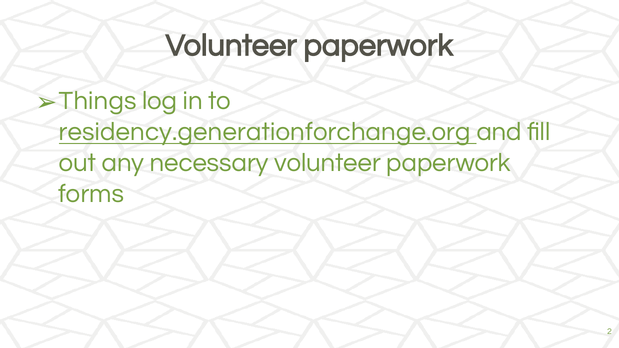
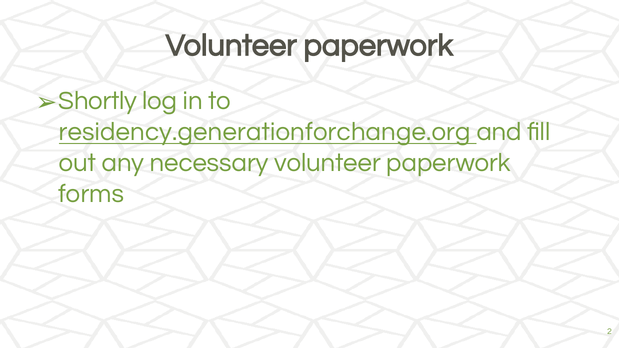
Things: Things -> Shortly (98, 101)
